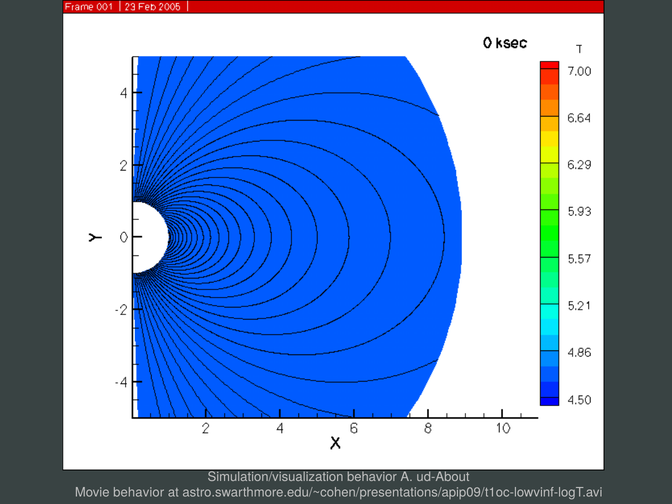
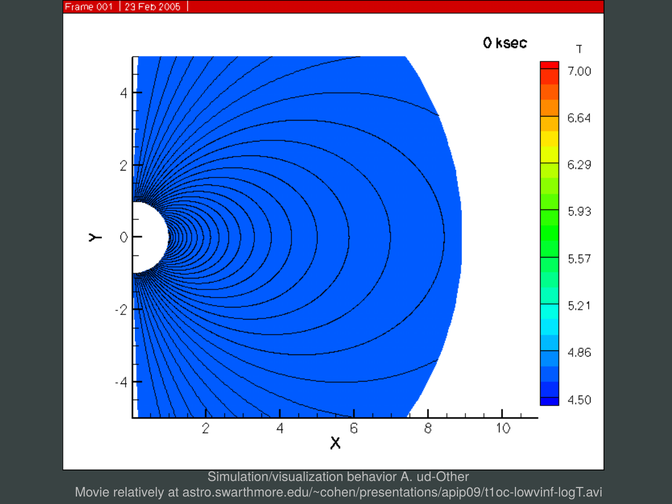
ud-About: ud-About -> ud-Other (443, 477)
Movie behavior: behavior -> relatively (139, 493)
